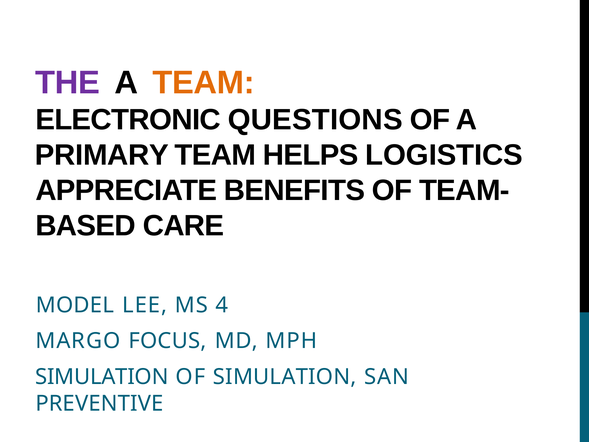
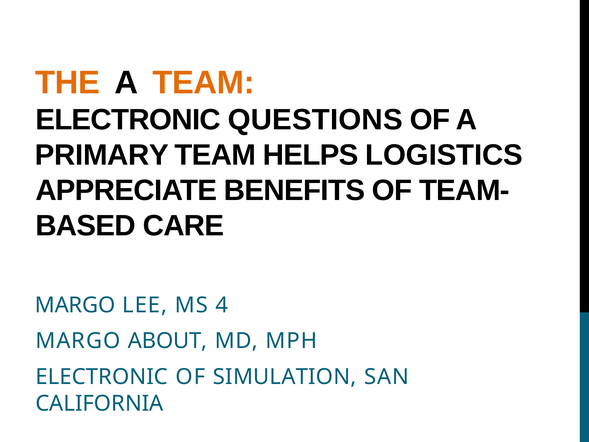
THE colour: purple -> orange (67, 83)
MODEL: MODEL -> MARGO (75, 305)
FOCUS: FOCUS -> ABOUT (168, 341)
SIMULATION: SIMULATION -> ELECTRONIC (102, 377)
PREVENTIVE: PREVENTIVE -> CALIFORNIA (99, 403)
